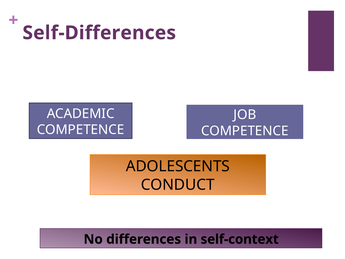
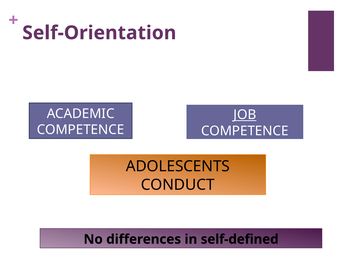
Self-Differences: Self-Differences -> Self-Orientation (99, 33)
JOB underline: none -> present (245, 115)
self-context: self-context -> self-defined (240, 239)
